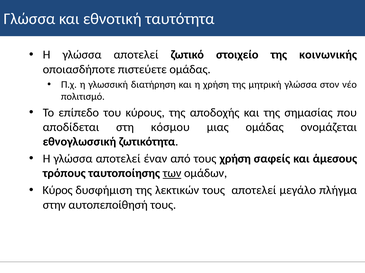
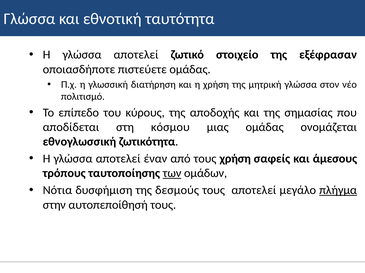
κοινωνικής: κοινωνικής -> εξέφρασαν (328, 55)
Κύρος: Κύρος -> Νότια (57, 191)
λεκτικών: λεκτικών -> δεσμούς (177, 191)
πλήγμα underline: none -> present (338, 191)
